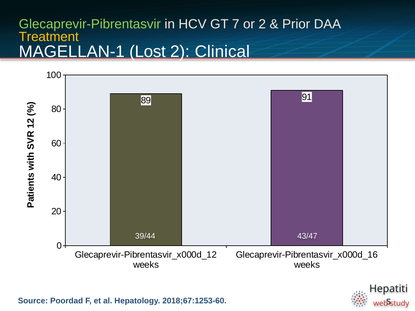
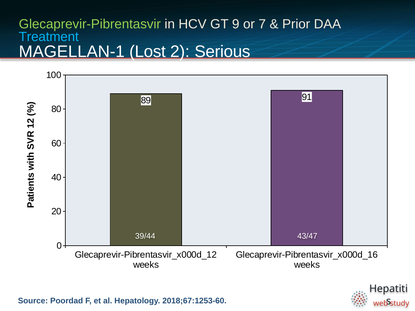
7: 7 -> 9 (236, 24)
or 2: 2 -> 7 (262, 24)
Treatment colour: yellow -> light blue (49, 37)
Clinical: Clinical -> Serious (222, 52)
